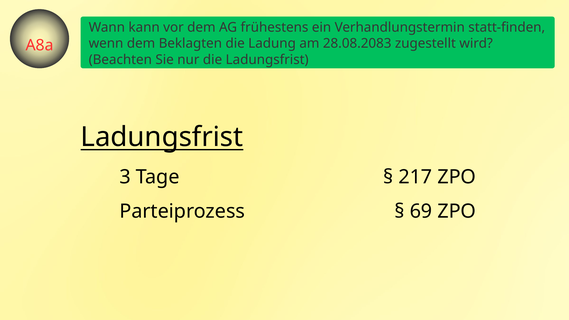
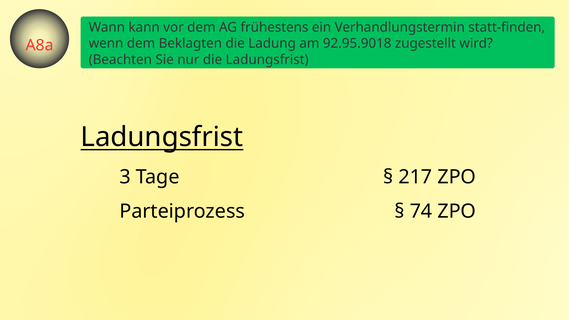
28.08.2083: 28.08.2083 -> 92.95.9018 (357, 44)
69: 69 -> 74 (421, 211)
